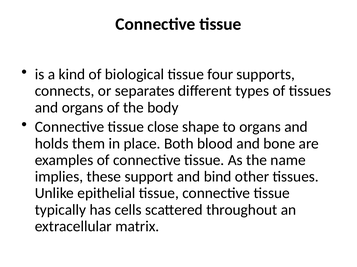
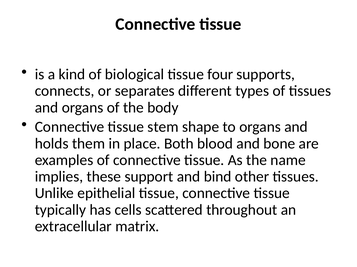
close: close -> stem (163, 127)
